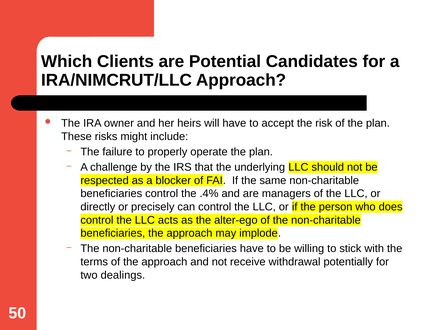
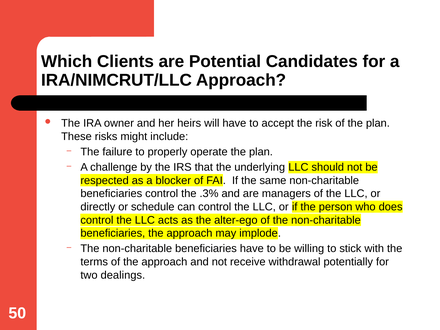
.4%: .4% -> .3% (209, 194)
precisely: precisely -> schedule (153, 207)
